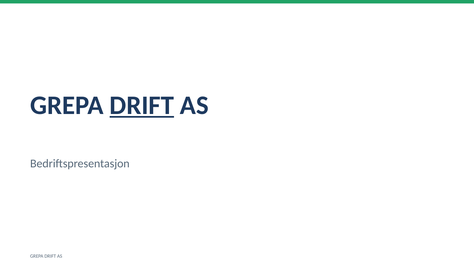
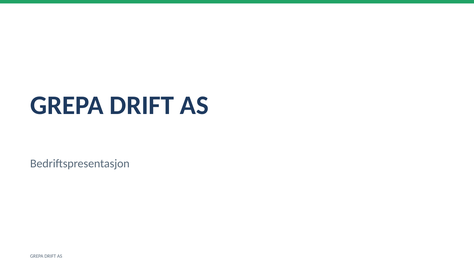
DRIFT underline: present -> none (142, 105)
